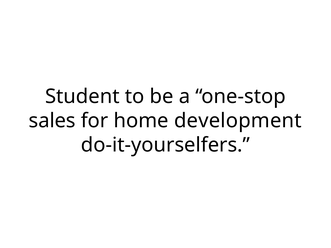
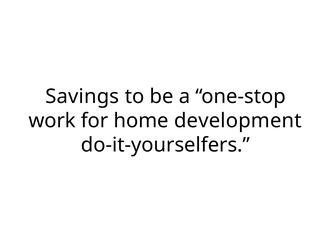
Student: Student -> Savings (82, 97)
sales: sales -> work (52, 121)
